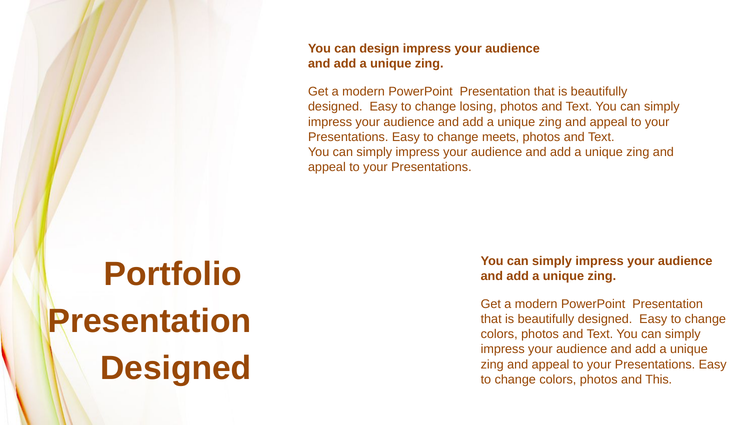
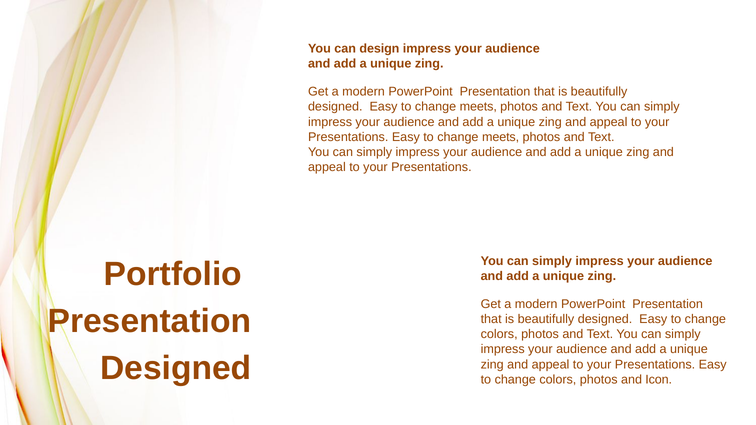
losing: losing -> meets (478, 107)
This: This -> Icon (659, 380)
